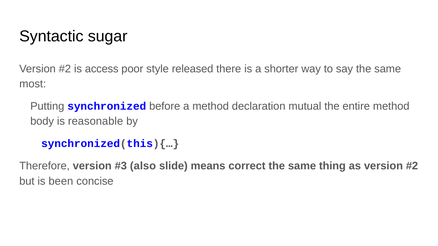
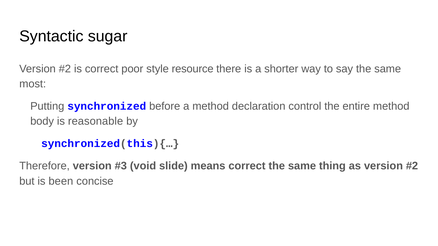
is access: access -> correct (102, 69)
released: released -> resource (193, 69)
mutual: mutual -> control (305, 106)
also: also -> void (143, 166)
